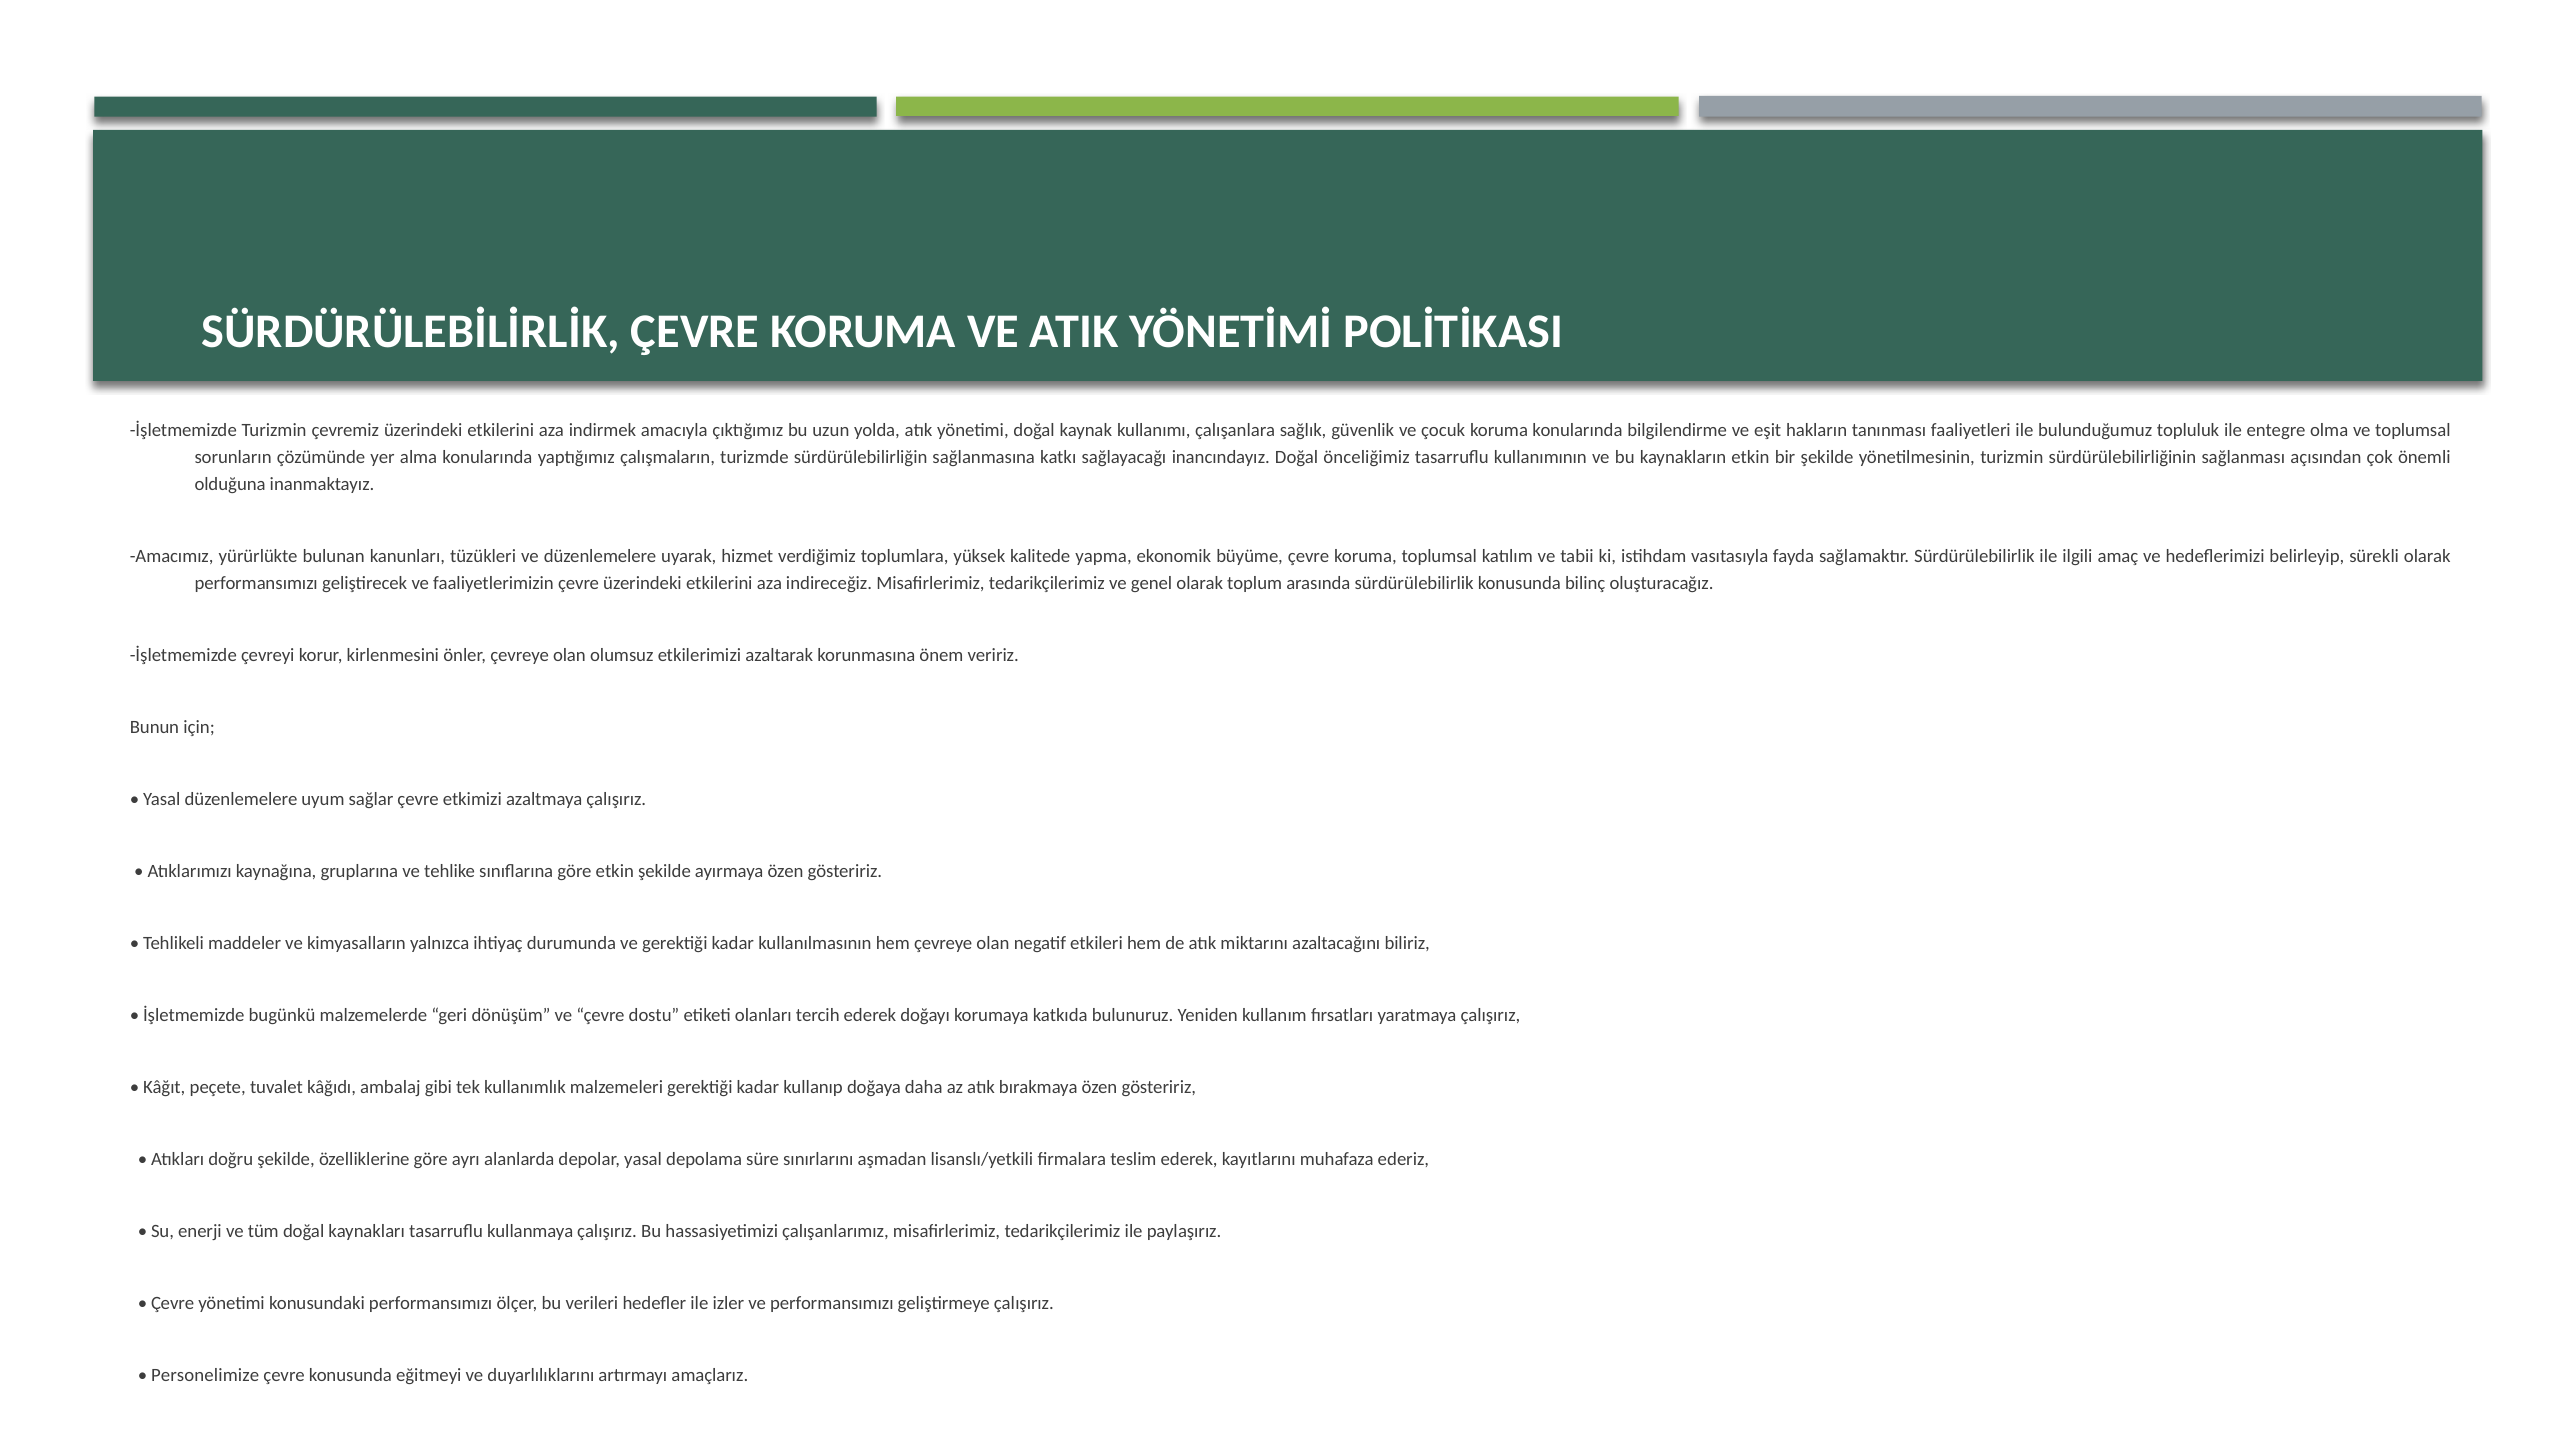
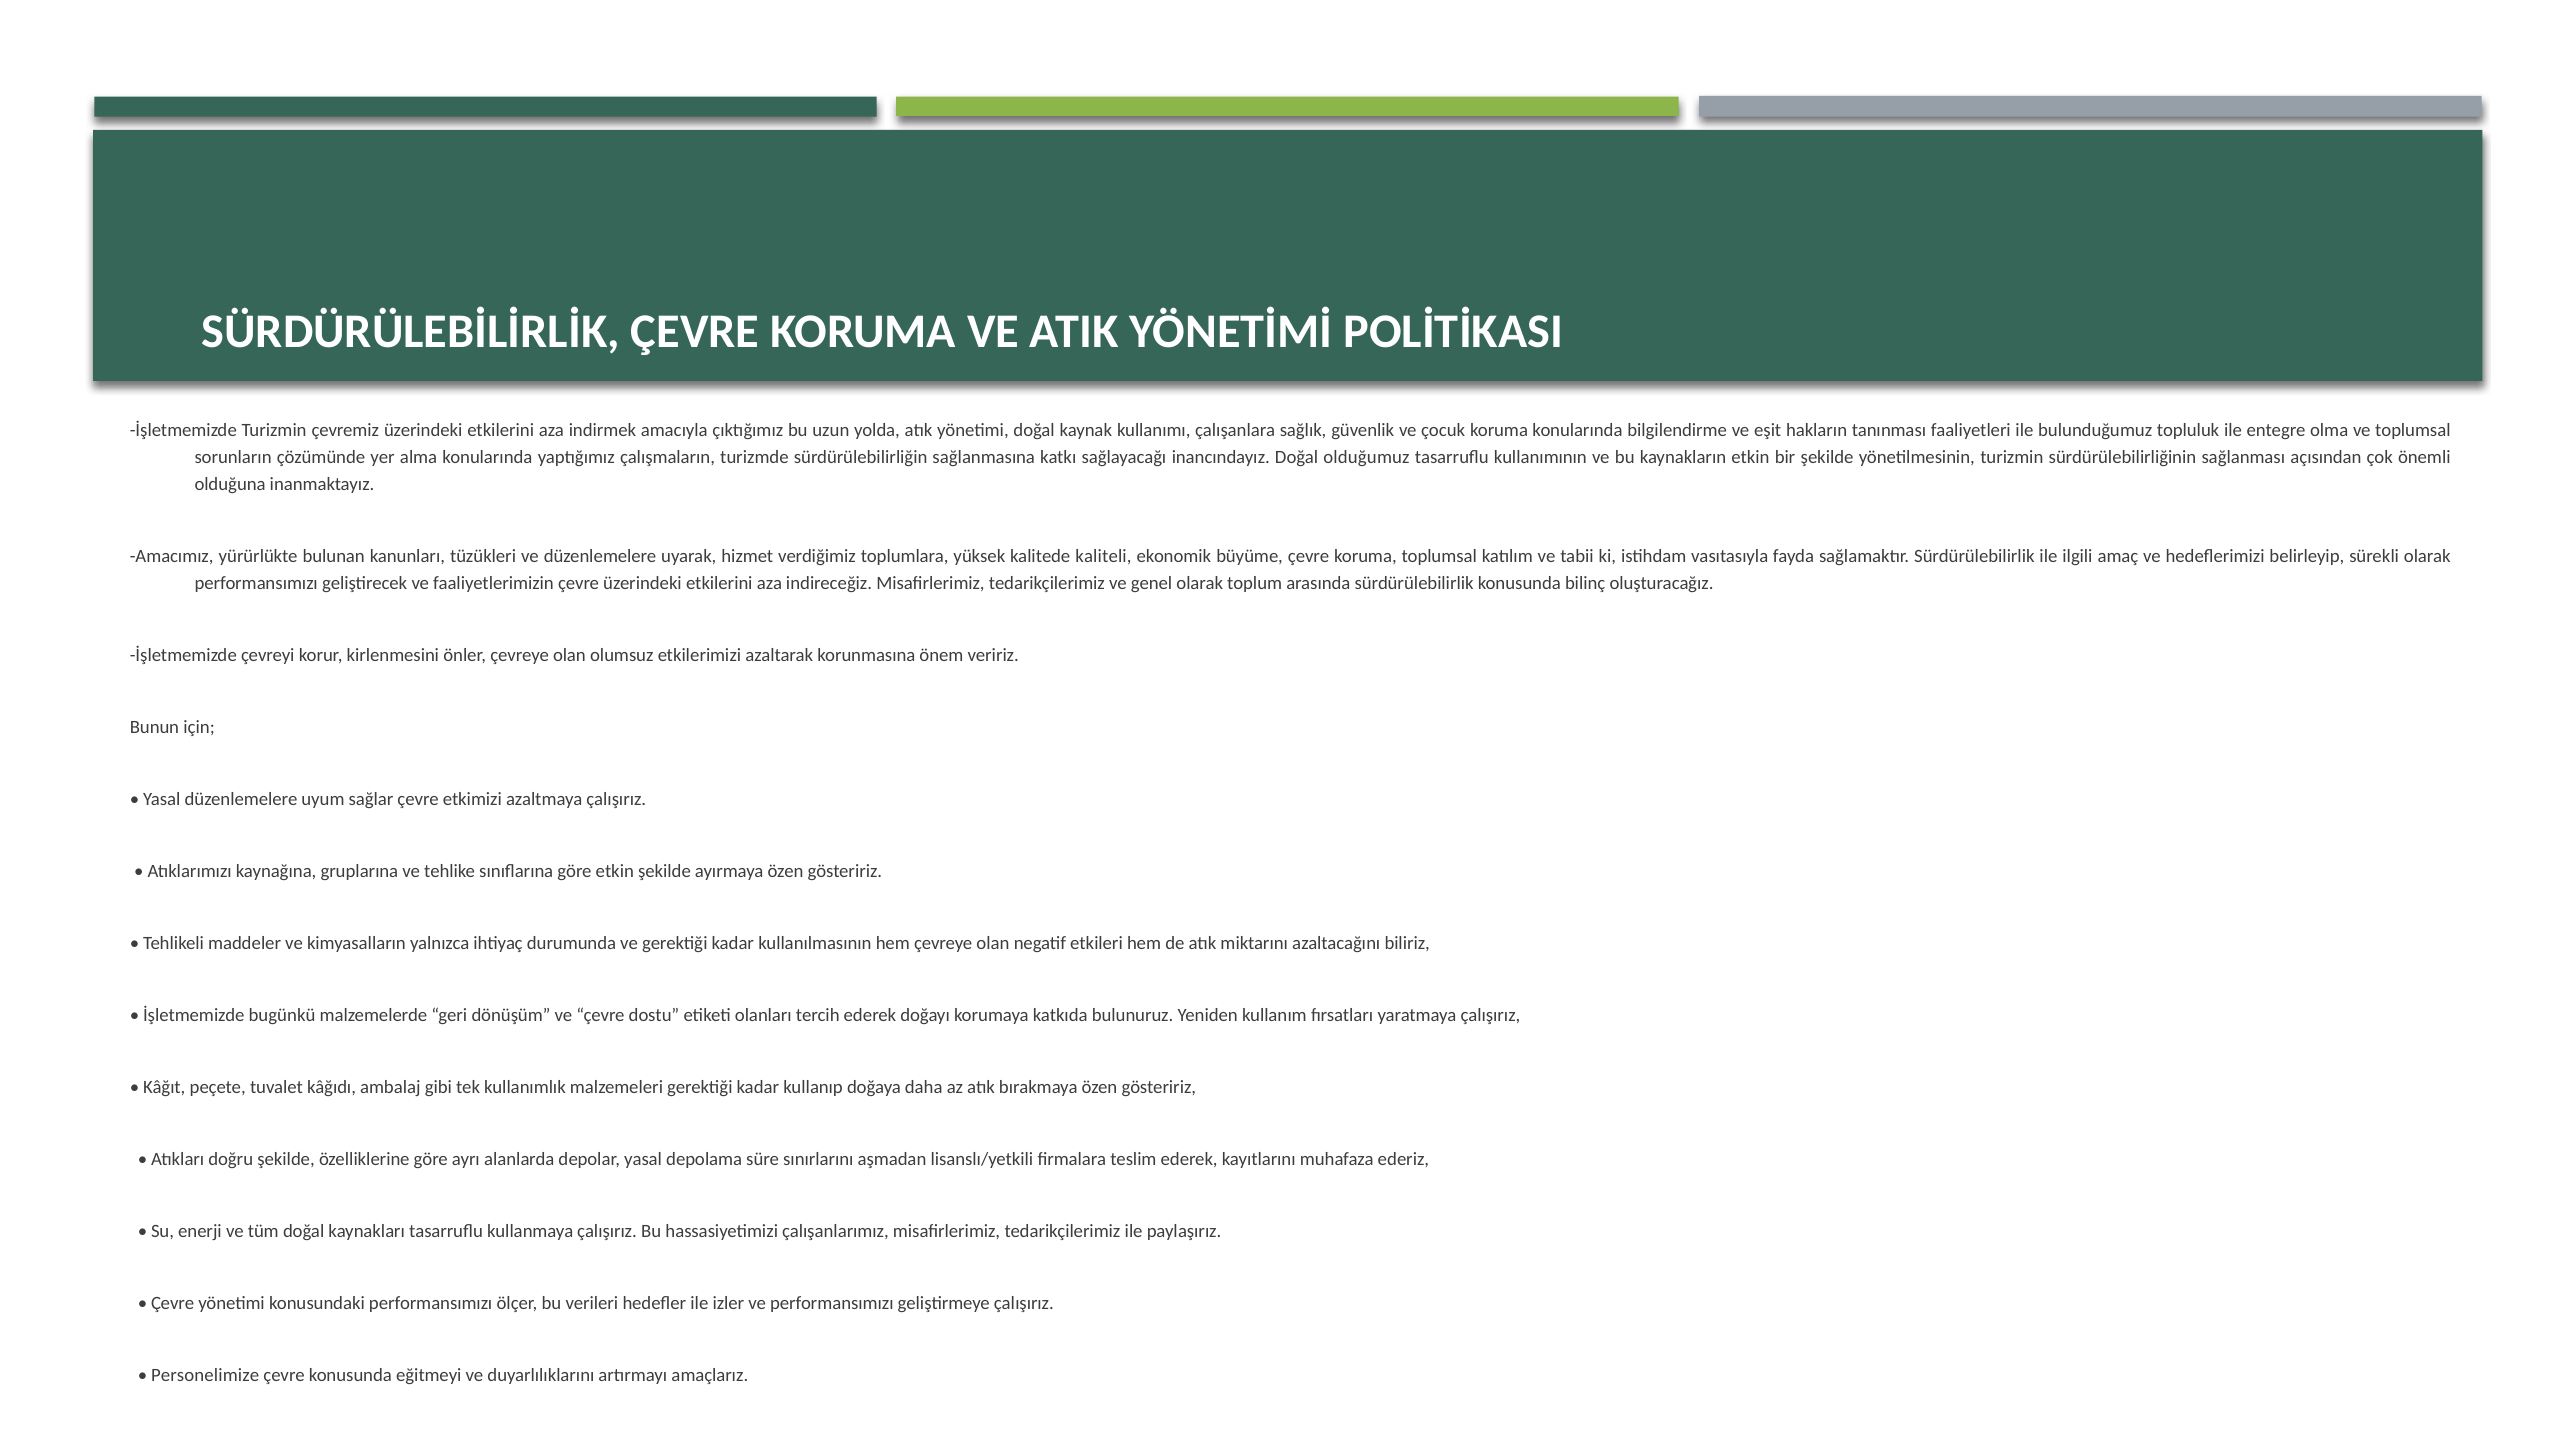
önceliğimiz: önceliğimiz -> olduğumuz (1367, 457)
yapma: yapma -> kaliteli (1103, 556)
